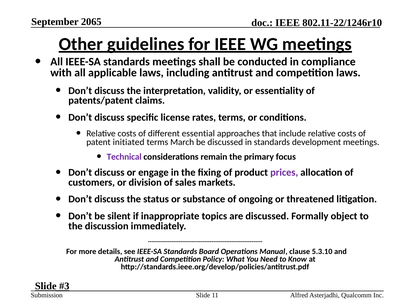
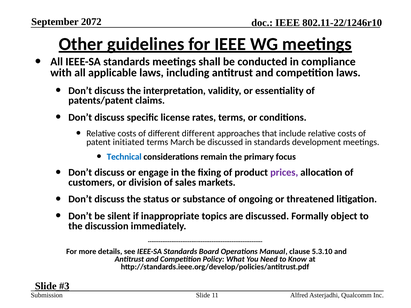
2065: 2065 -> 2072 (91, 22)
different essential: essential -> different (198, 133)
Technical colour: purple -> blue (124, 157)
